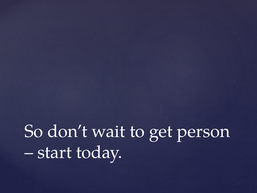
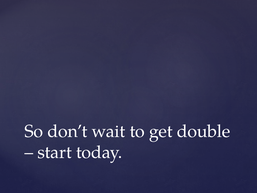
person: person -> double (204, 131)
